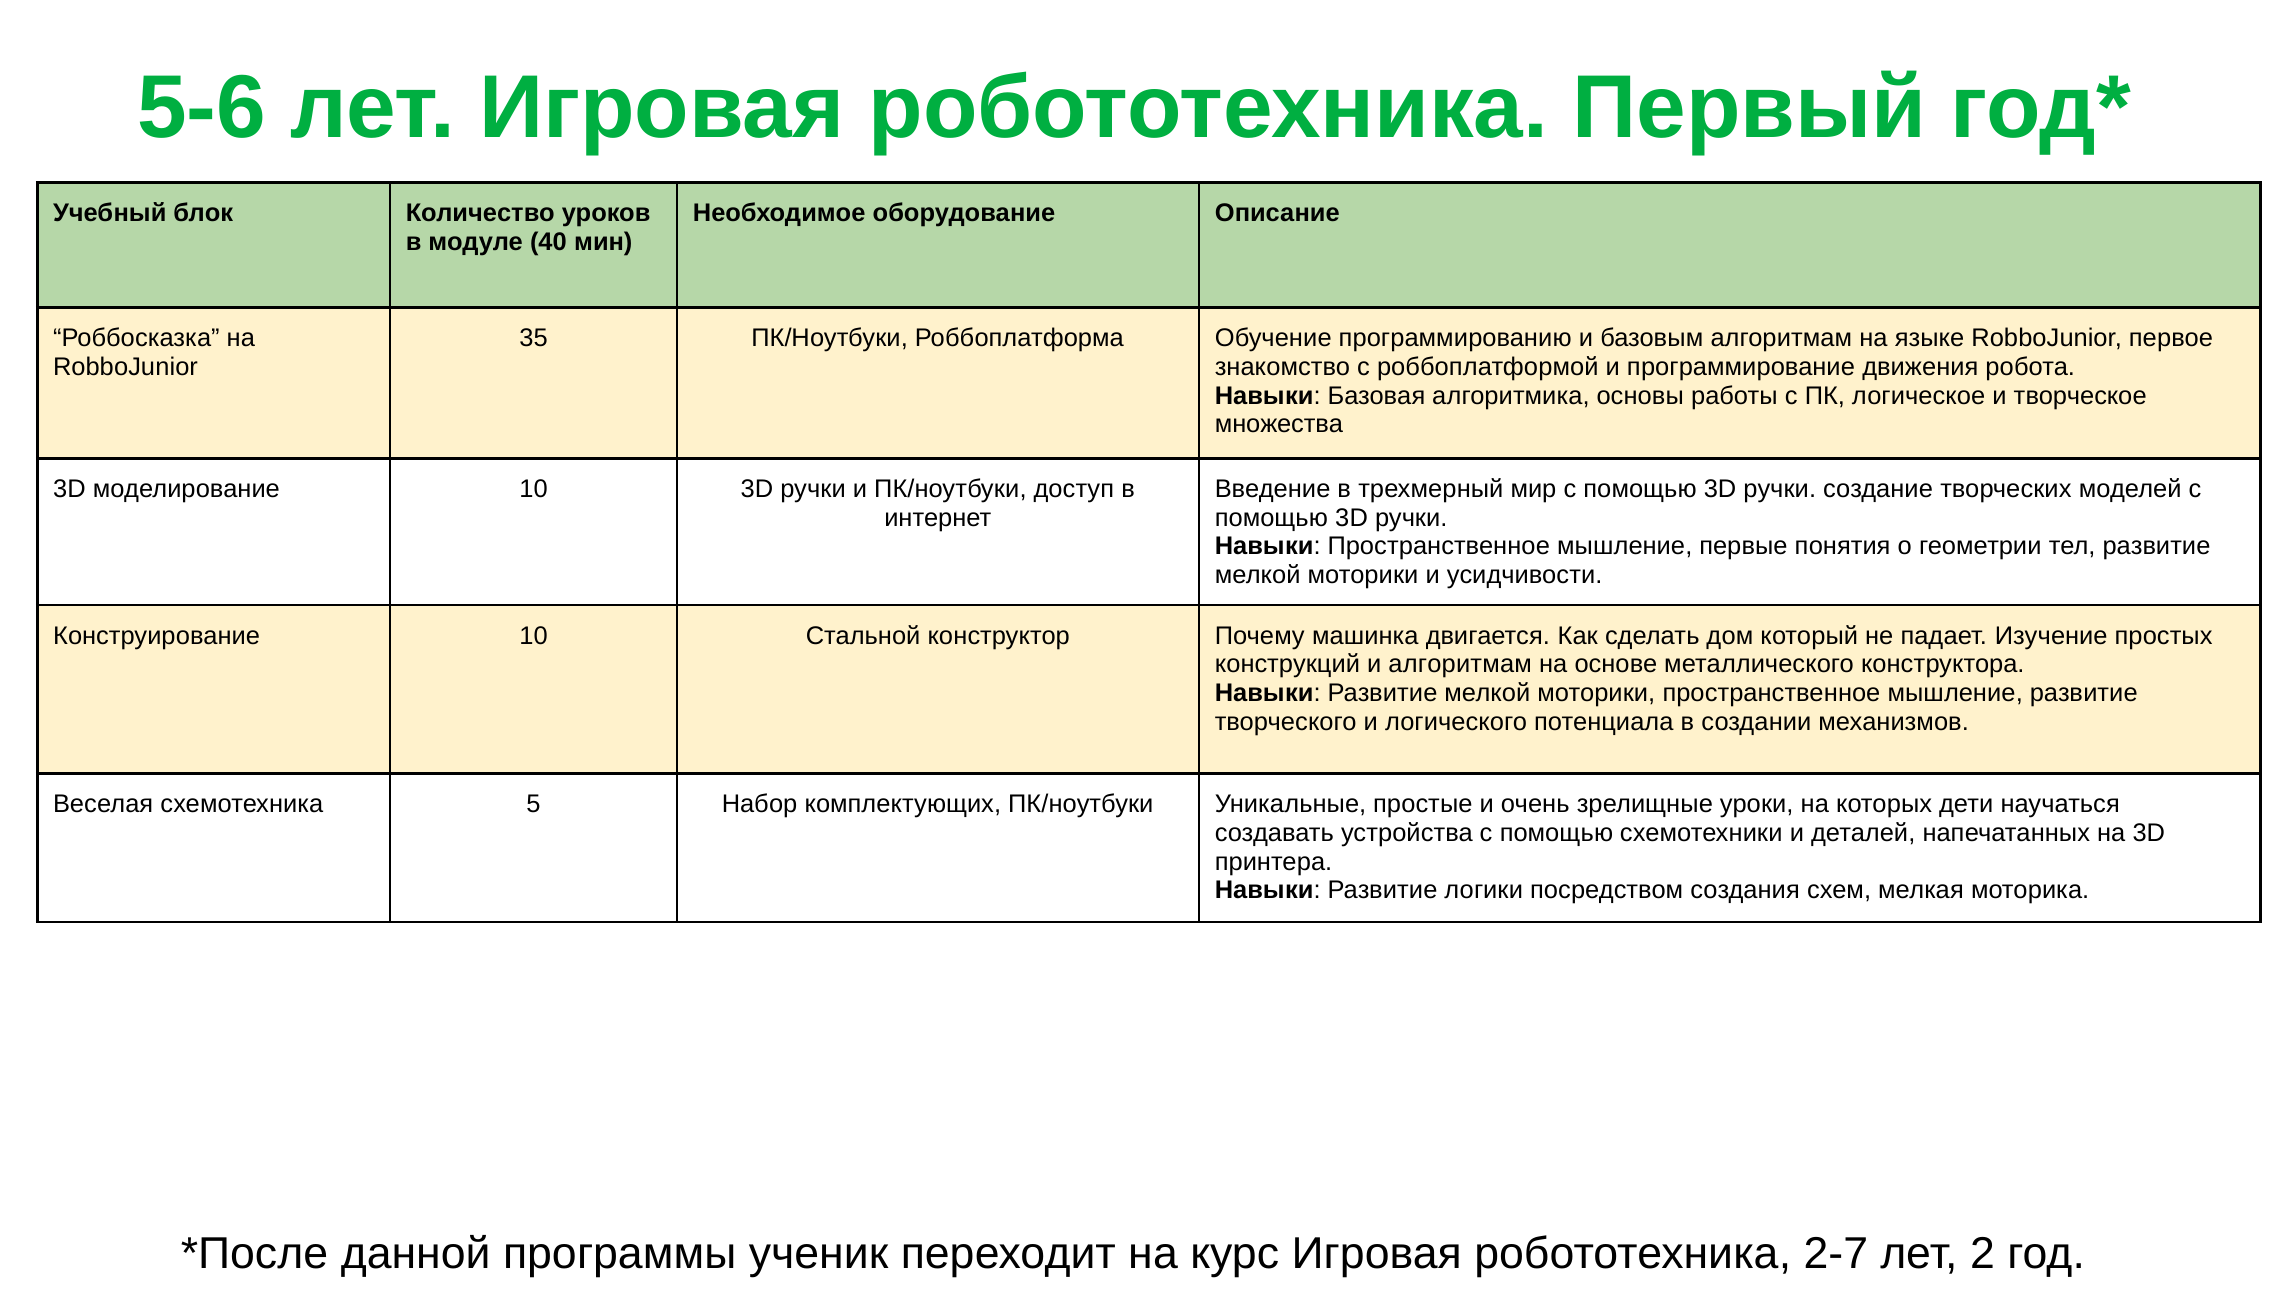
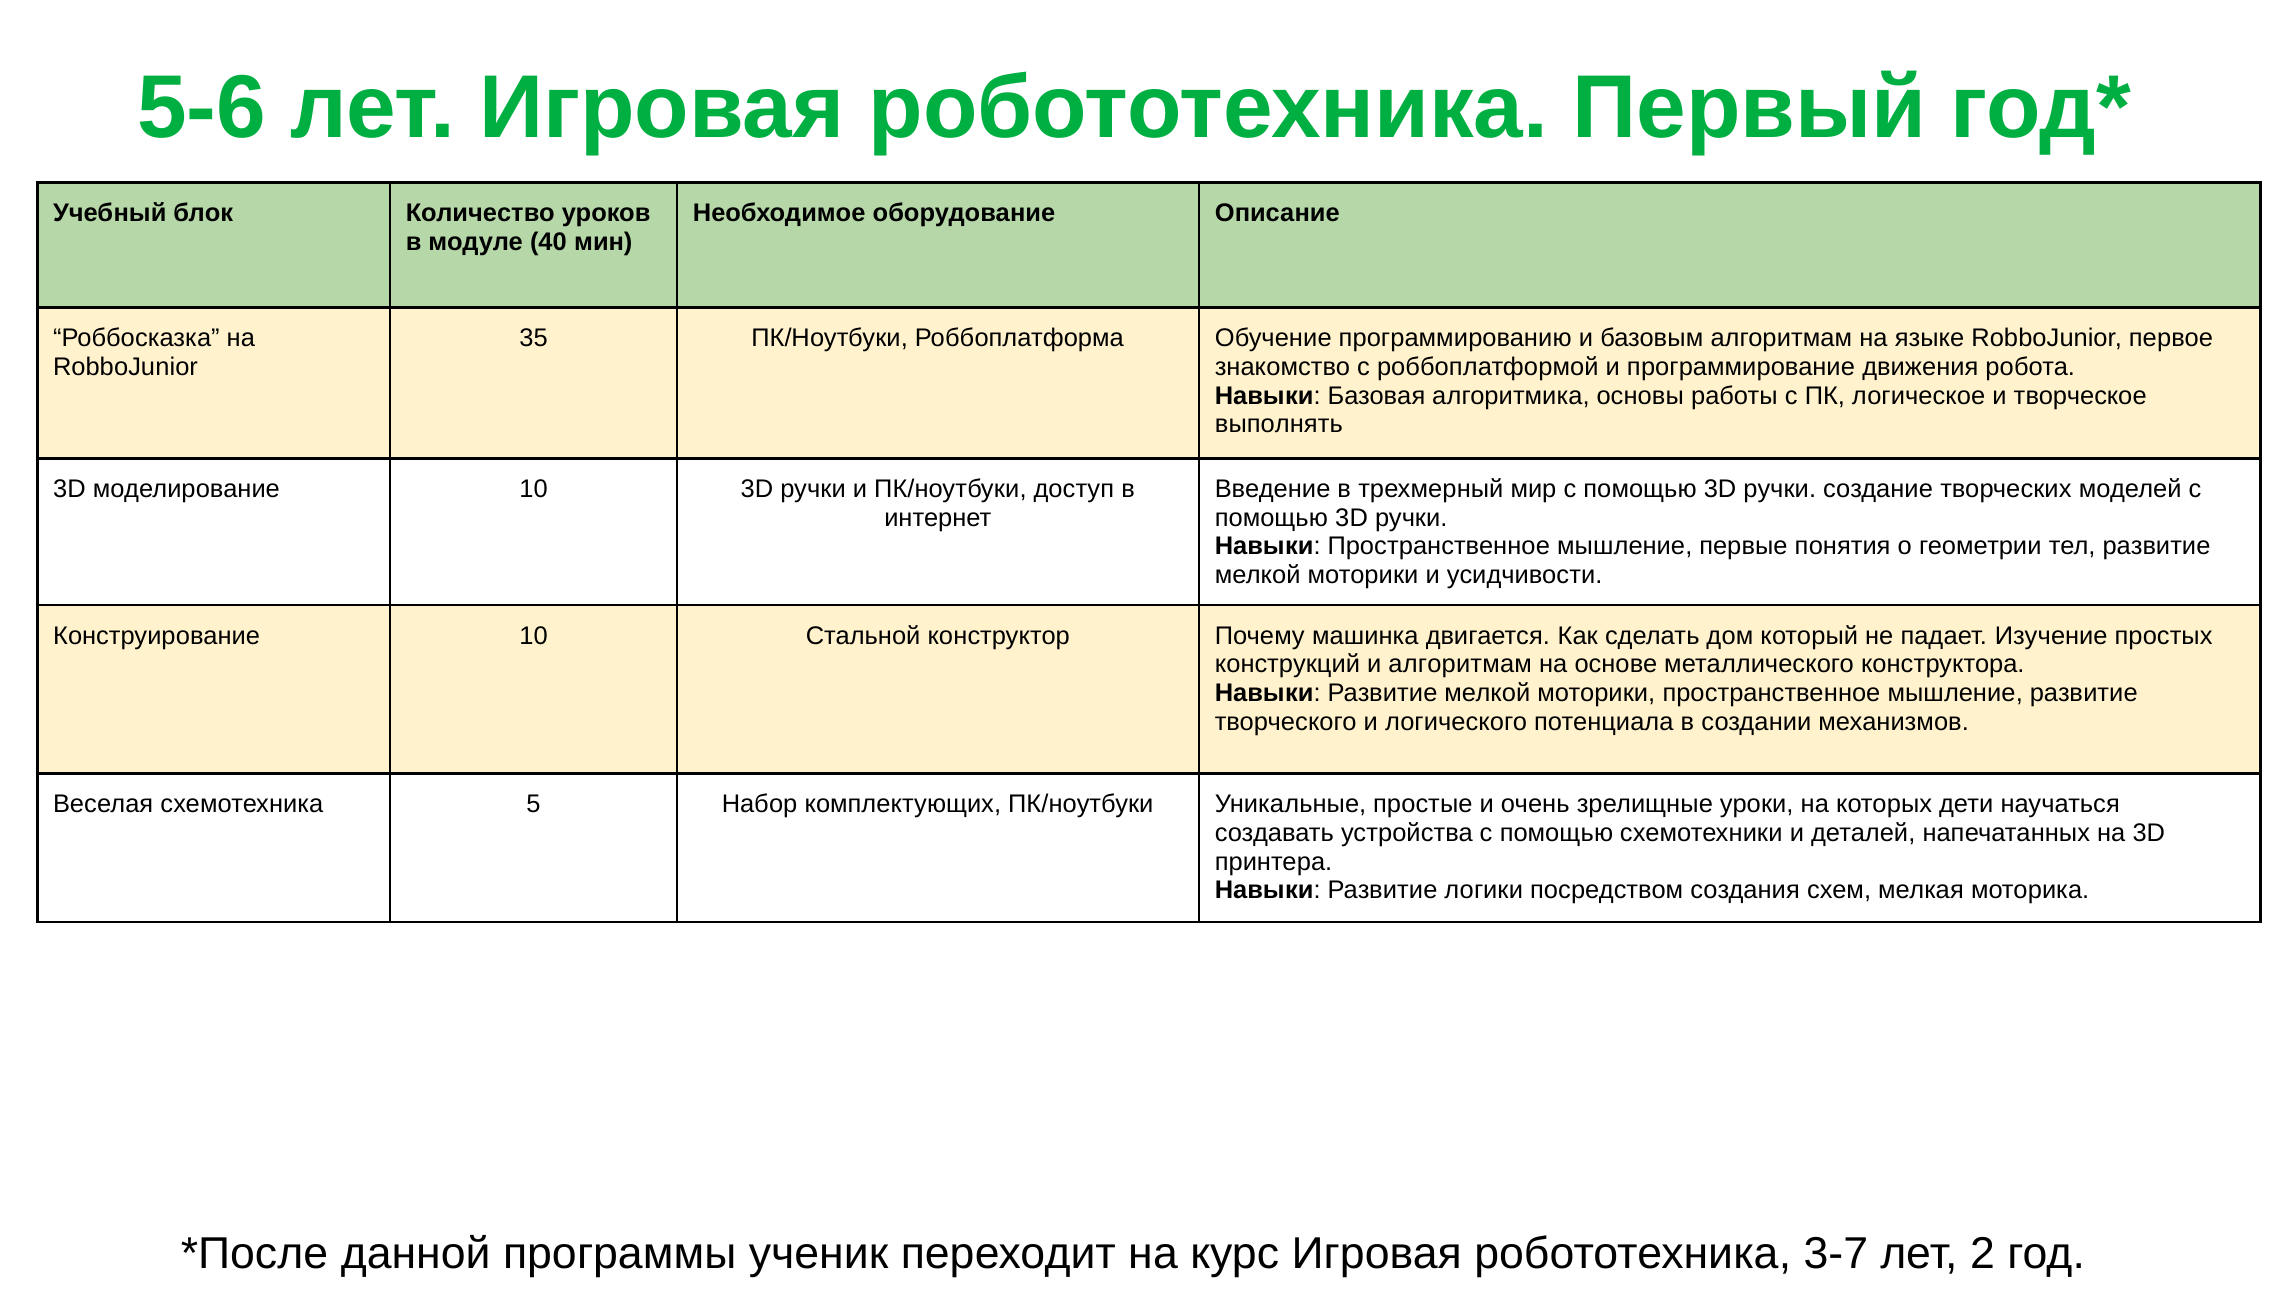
множества: множества -> выполнять (1279, 424)
2-7: 2-7 -> 3-7 (1836, 1254)
